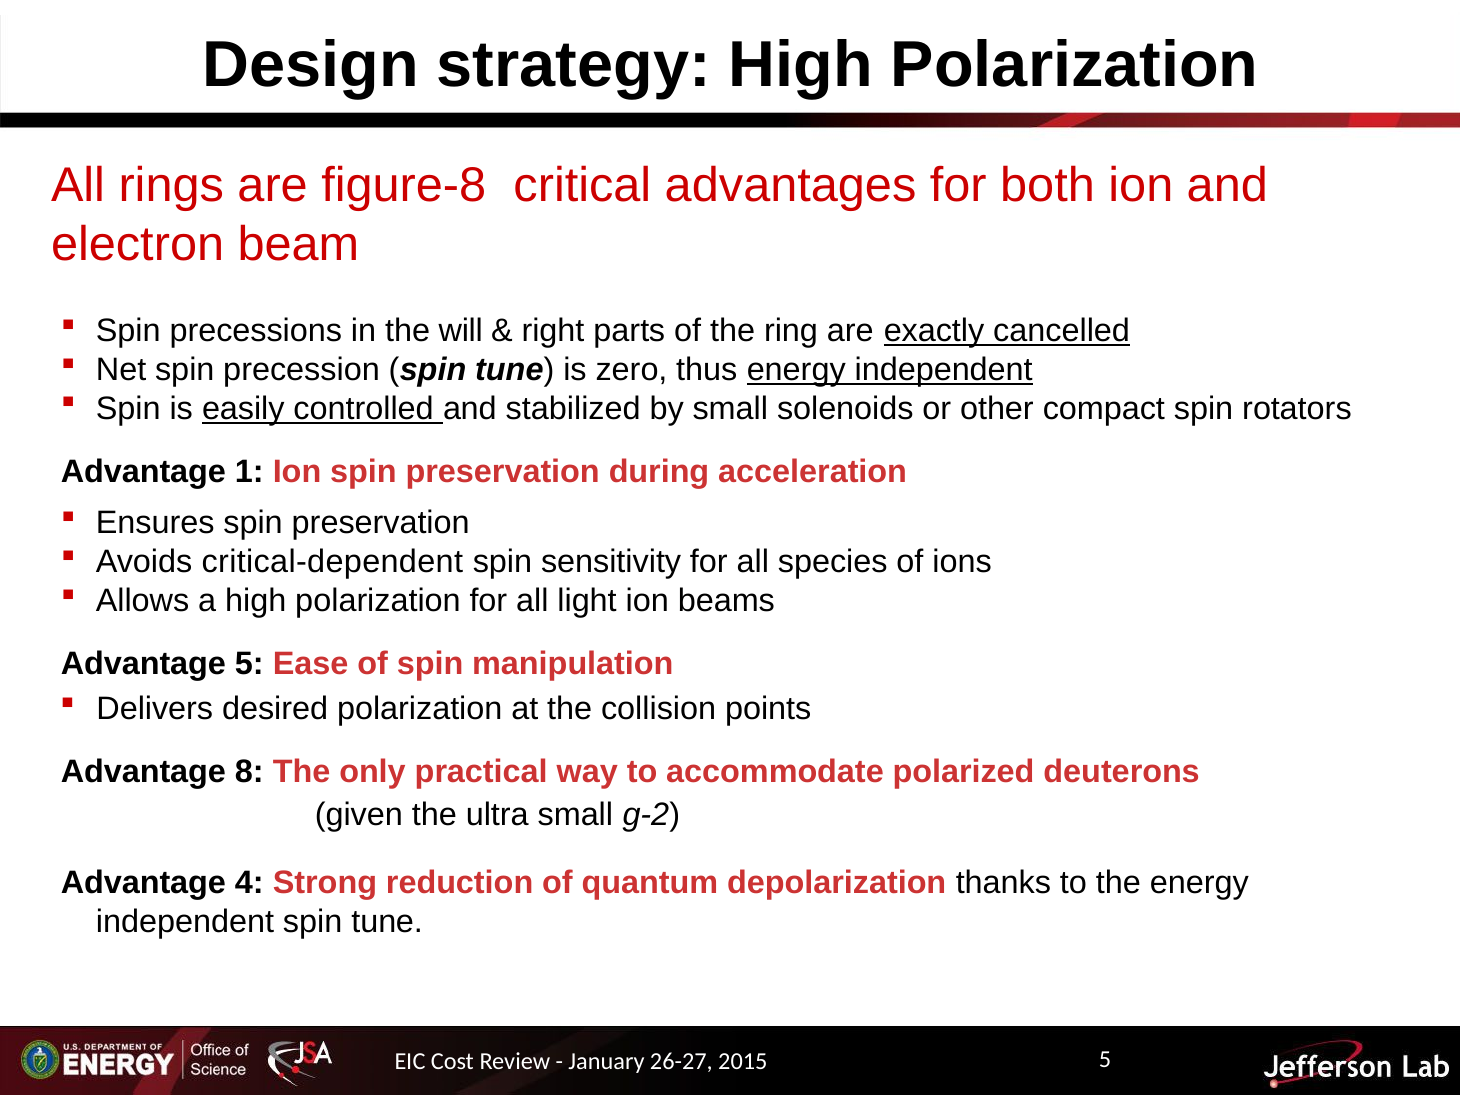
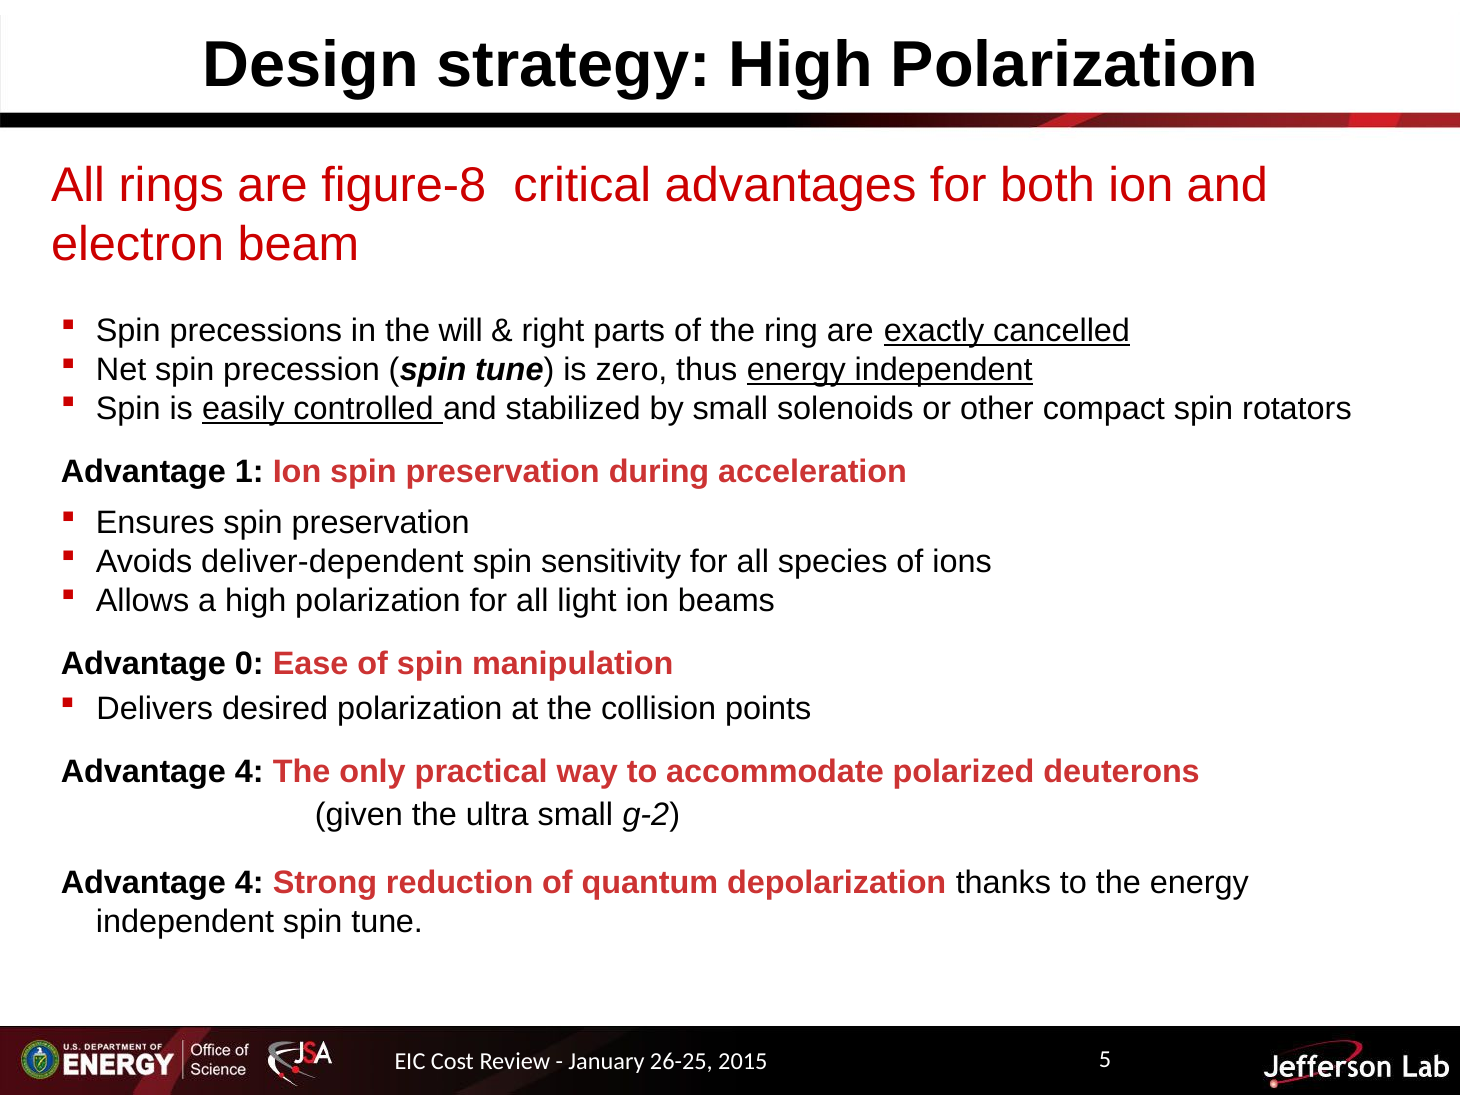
critical-dependent: critical-dependent -> deliver-dependent (332, 562)
Advantage 5: 5 -> 0 (249, 664)
8: 8 -> 4 (249, 772)
26-27: 26-27 -> 26-25 (681, 1062)
